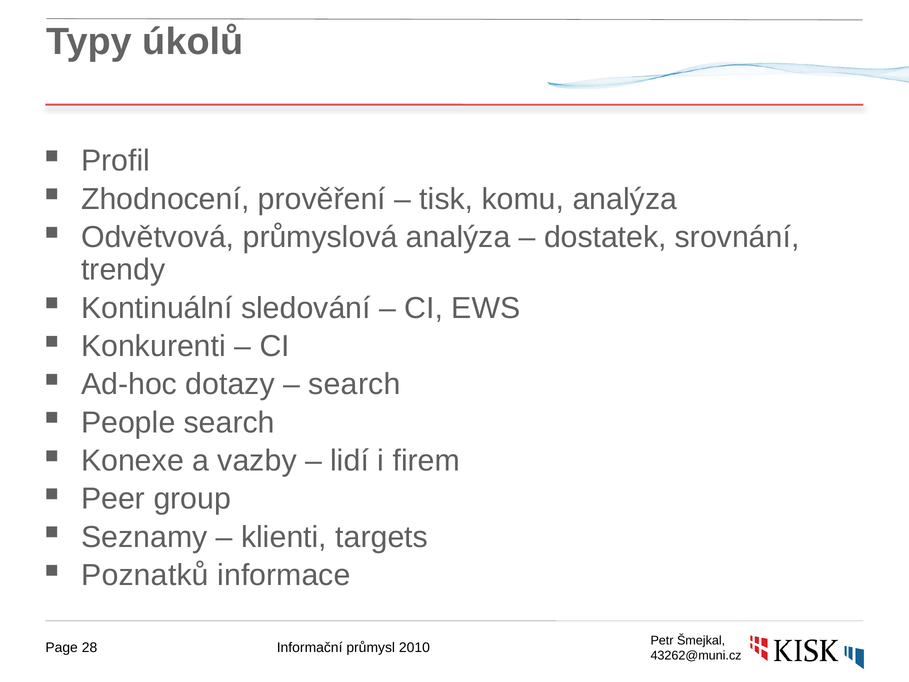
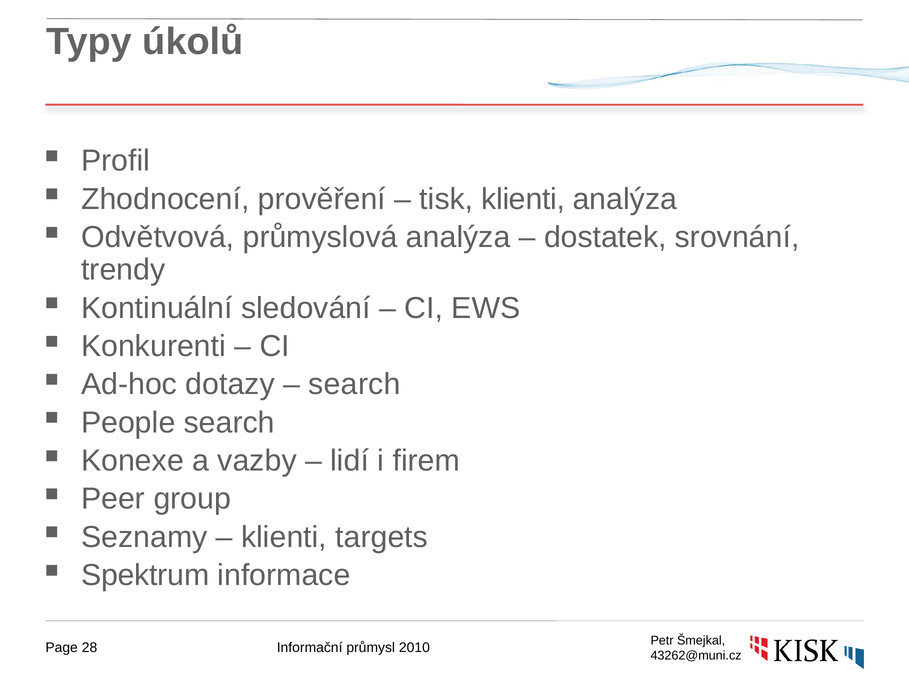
tisk komu: komu -> klienti (523, 199)
Poznatků: Poznatků -> Spektrum (145, 575)
